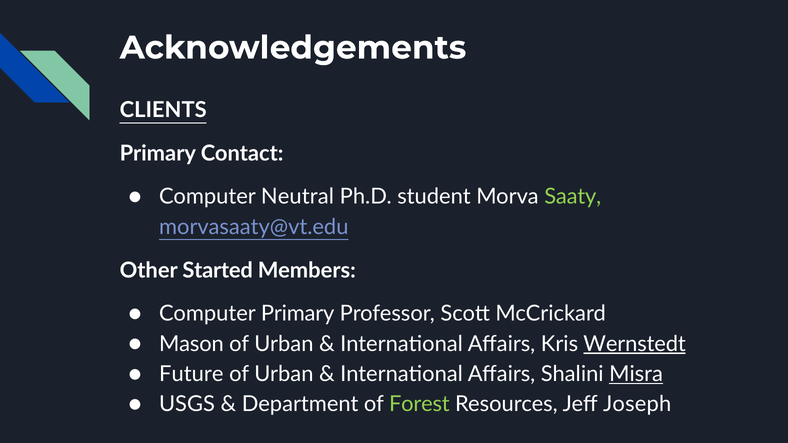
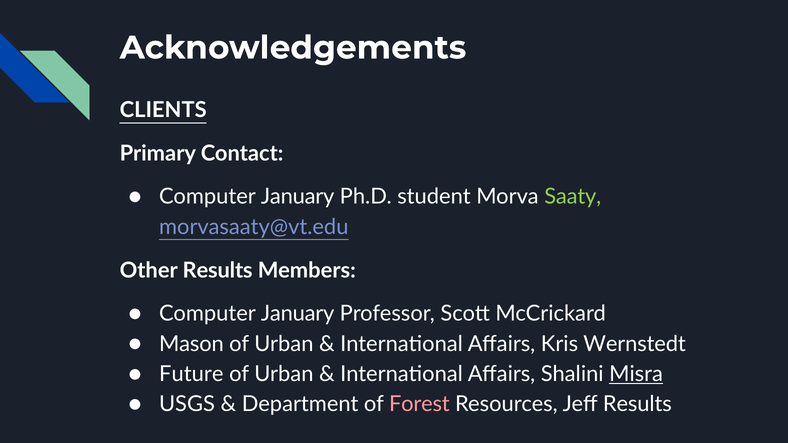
Neutral: Neutral -> January (298, 197)
Other Started: Started -> Results (218, 271)
Primary: Primary -> January (298, 314)
Wernstedt underline: present -> none (635, 344)
Forest colour: light green -> pink (419, 405)
Jeff Joseph: Joseph -> Results (637, 405)
